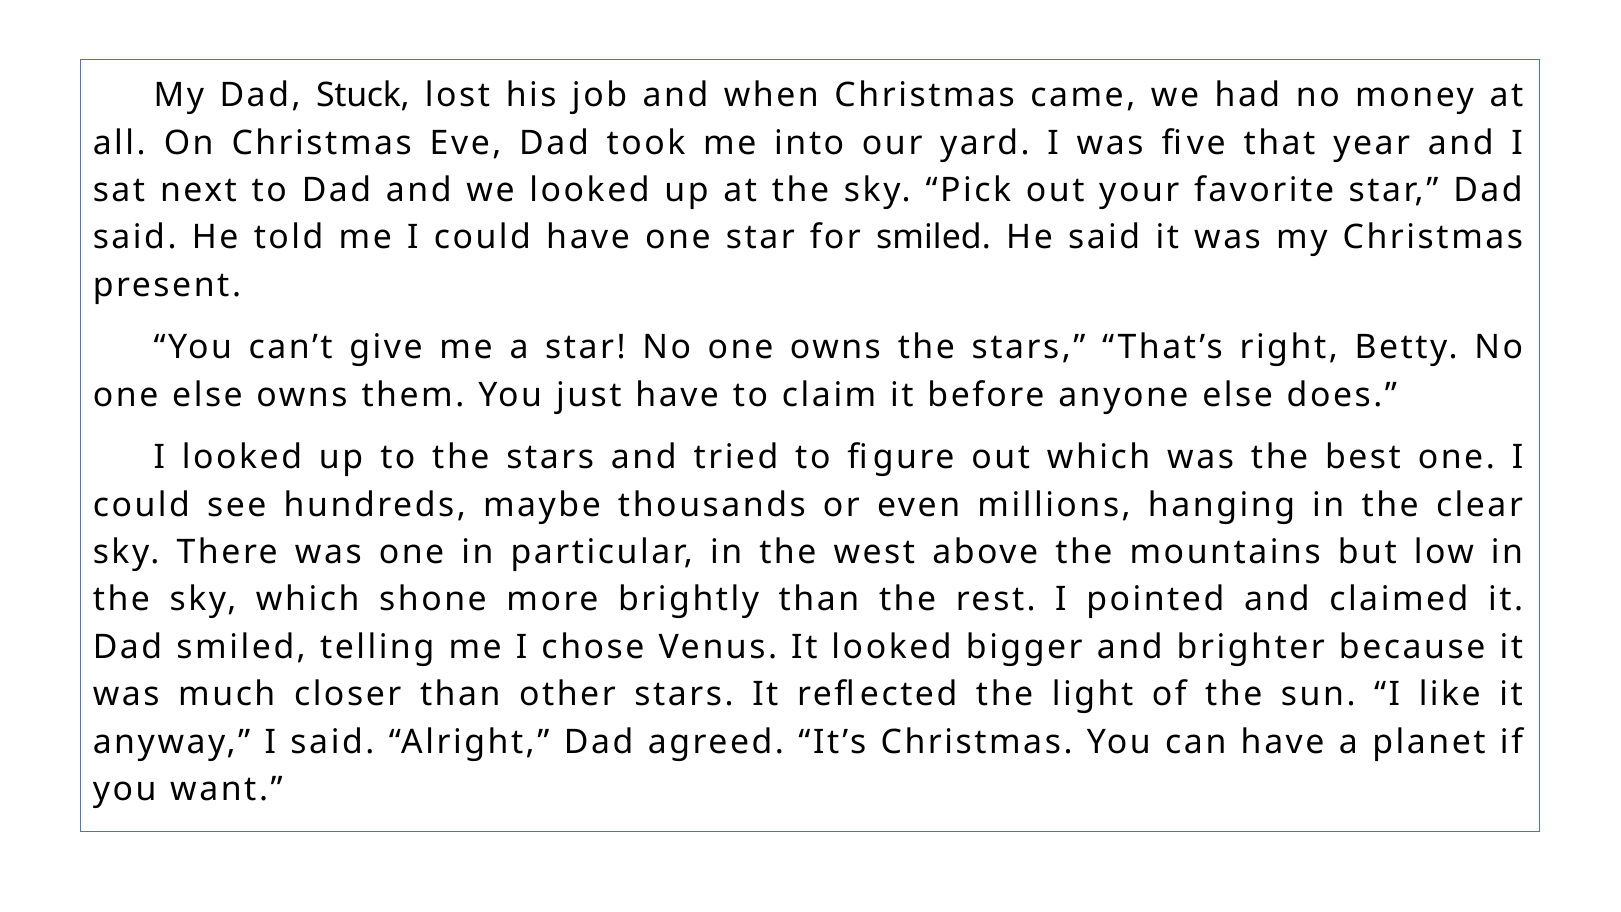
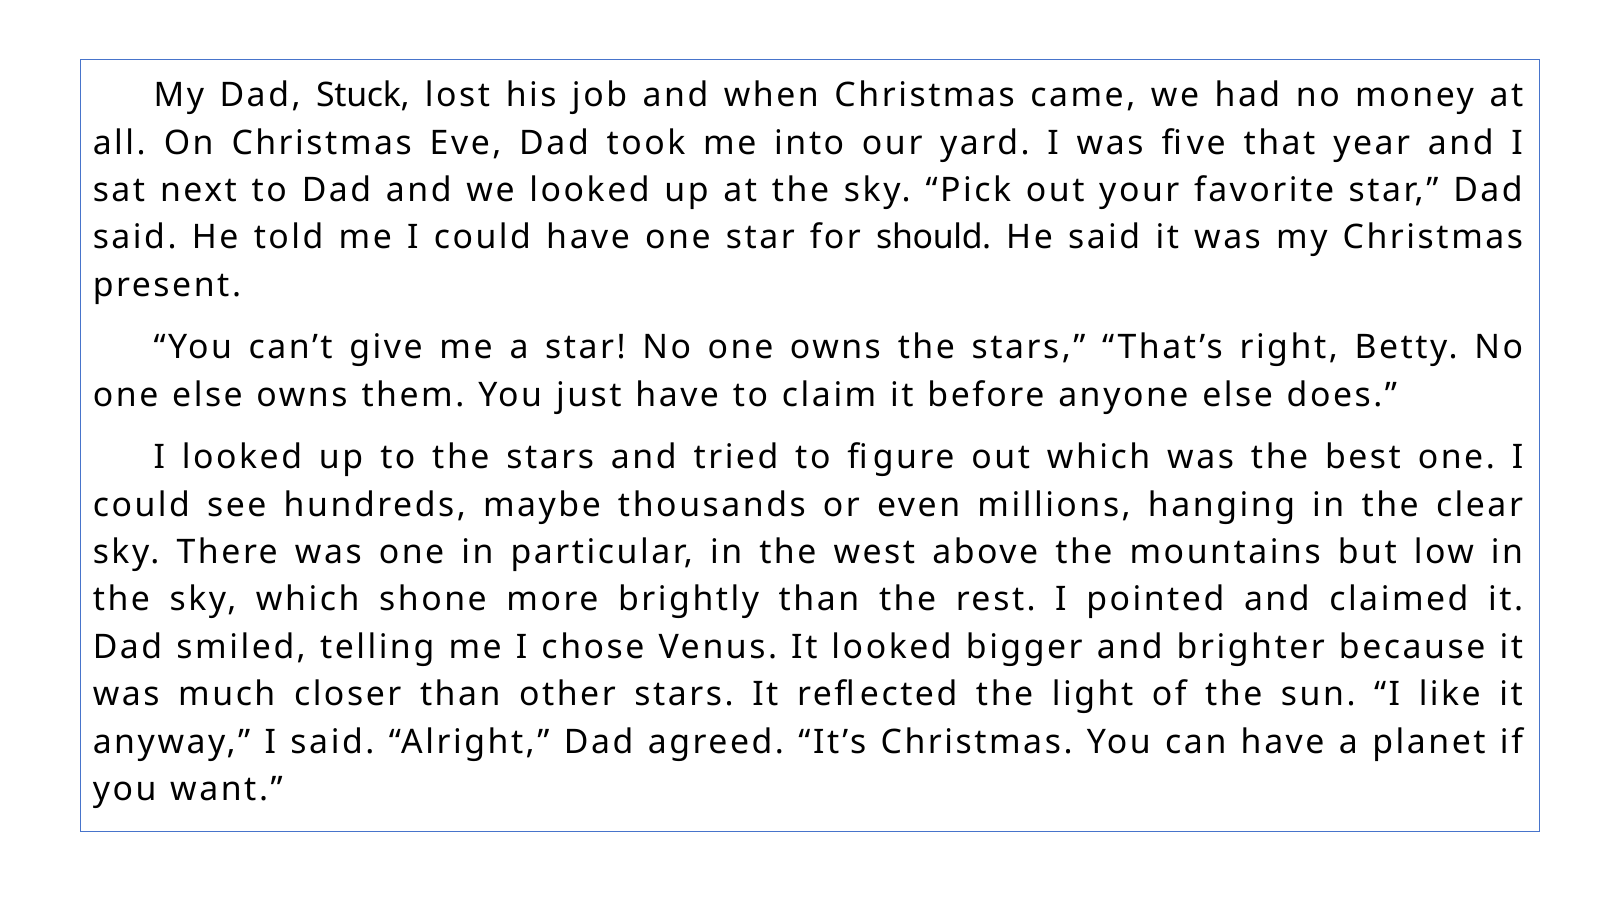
for smiled: smiled -> should (934, 238)
